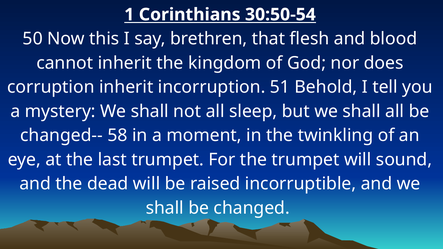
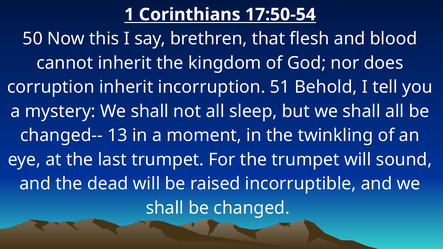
30:50-54: 30:50-54 -> 17:50-54 (280, 15)
58: 58 -> 13 (118, 136)
